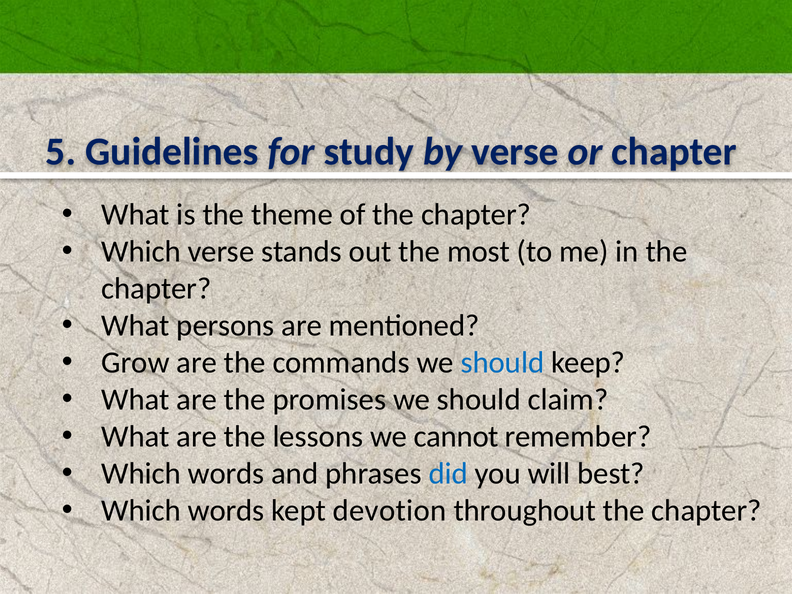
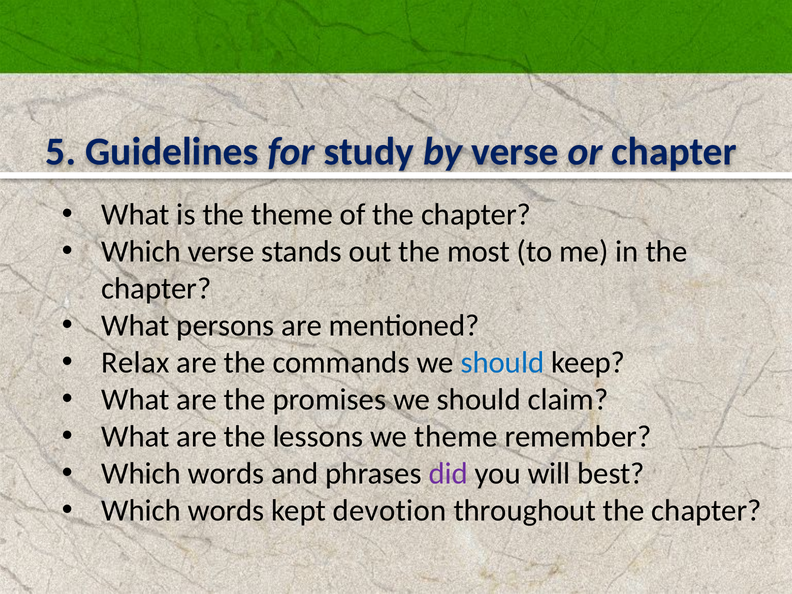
Grow: Grow -> Relax (135, 363)
we cannot: cannot -> theme (456, 437)
did colour: blue -> purple (448, 474)
